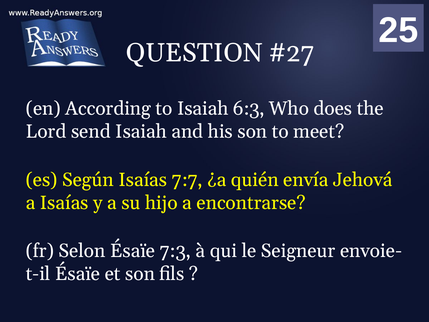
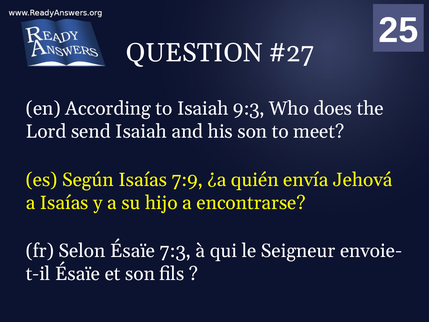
6:3: 6:3 -> 9:3 (249, 109)
7:7: 7:7 -> 7:9 (187, 180)
